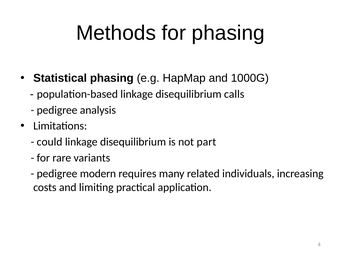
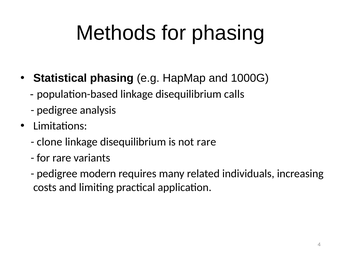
could: could -> clone (50, 142)
not part: part -> rare (206, 142)
